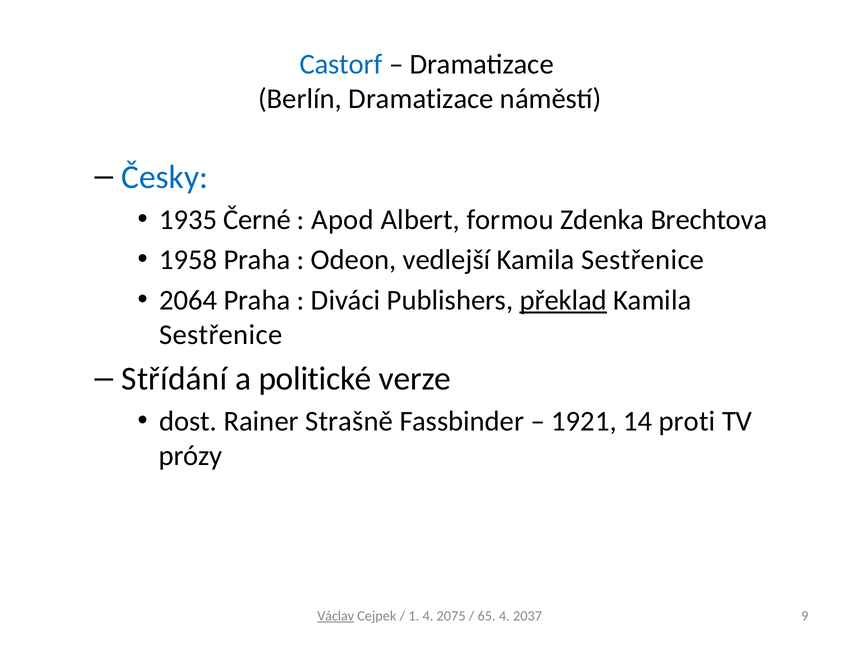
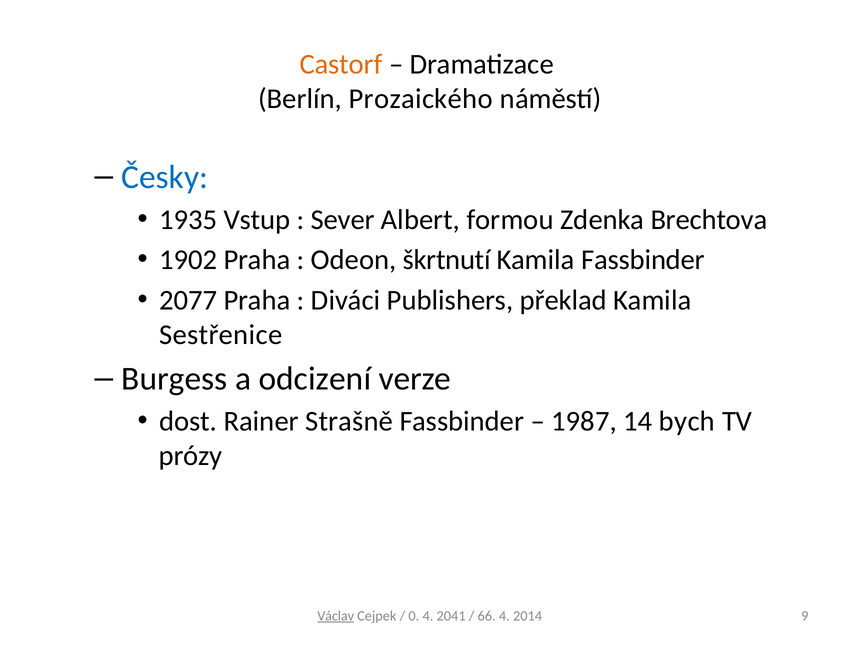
Castorf colour: blue -> orange (341, 64)
Berlín Dramatizace: Dramatizace -> Prozaického (421, 99)
Černé: Černé -> Vstup (257, 220)
Apod: Apod -> Sever (343, 220)
1958: 1958 -> 1902 (188, 260)
vedlejší: vedlejší -> škrtnutí (447, 260)
Sestřenice: Sestřenice -> Fassbinder (643, 260)
2064: 2064 -> 2077 (188, 300)
překlad underline: present -> none (563, 300)
Střídání: Střídání -> Burgess (175, 379)
politické: politické -> odcizení (315, 379)
1921: 1921 -> 1987 (584, 422)
proti: proti -> bych (687, 422)
1: 1 -> 0 (414, 616)
2075: 2075 -> 2041 (451, 616)
65: 65 -> 66 (487, 616)
2037: 2037 -> 2014 (528, 616)
